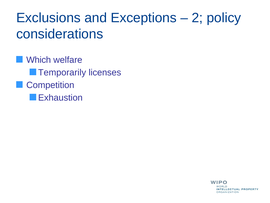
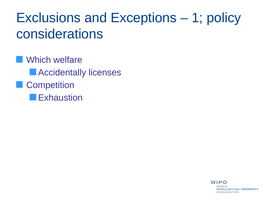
2: 2 -> 1 (197, 18)
Temporarily: Temporarily -> Accidentally (62, 72)
